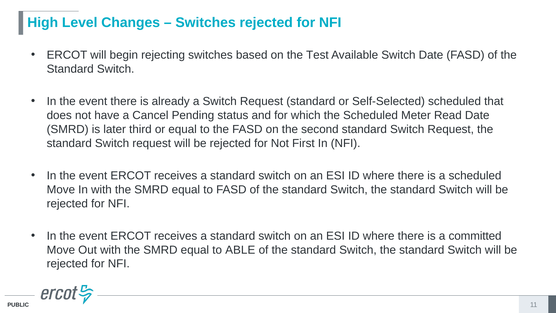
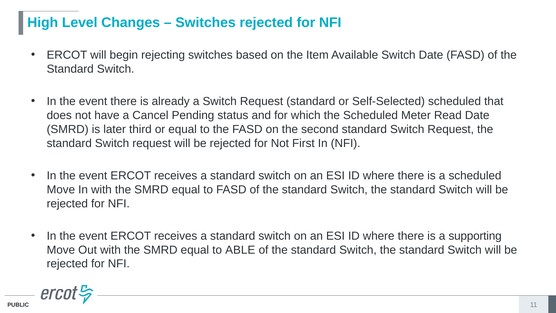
Test: Test -> Item (317, 55)
committed: committed -> supporting (475, 236)
